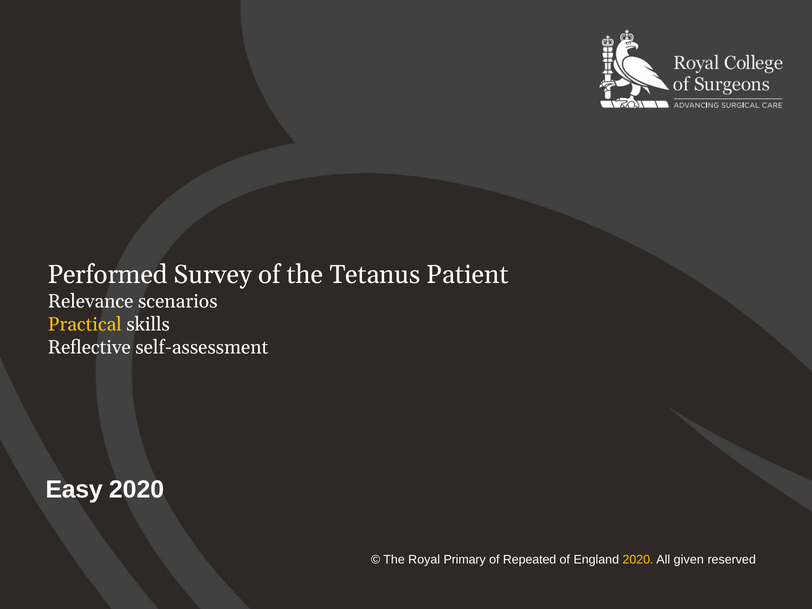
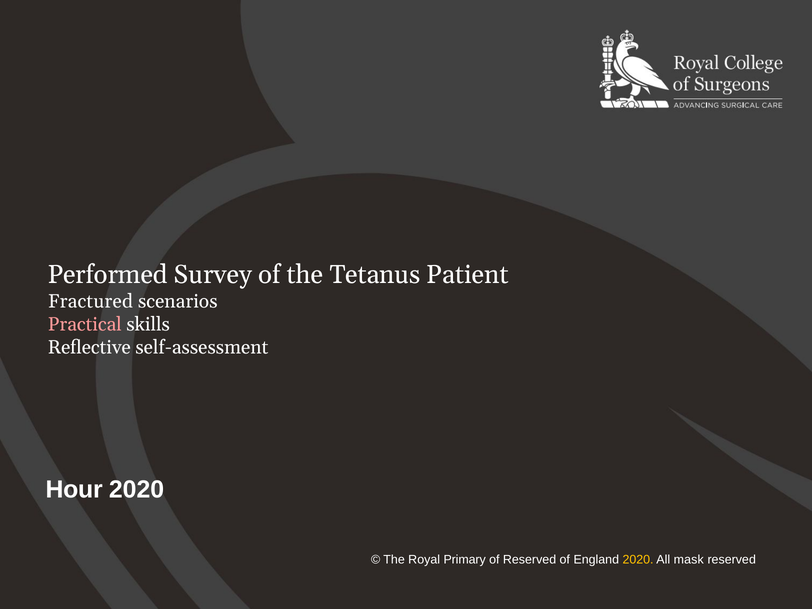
Relevance: Relevance -> Fractured (90, 301)
Practical colour: yellow -> pink (85, 324)
Easy: Easy -> Hour (74, 490)
of Repeated: Repeated -> Reserved (530, 560)
given: given -> mask (689, 560)
